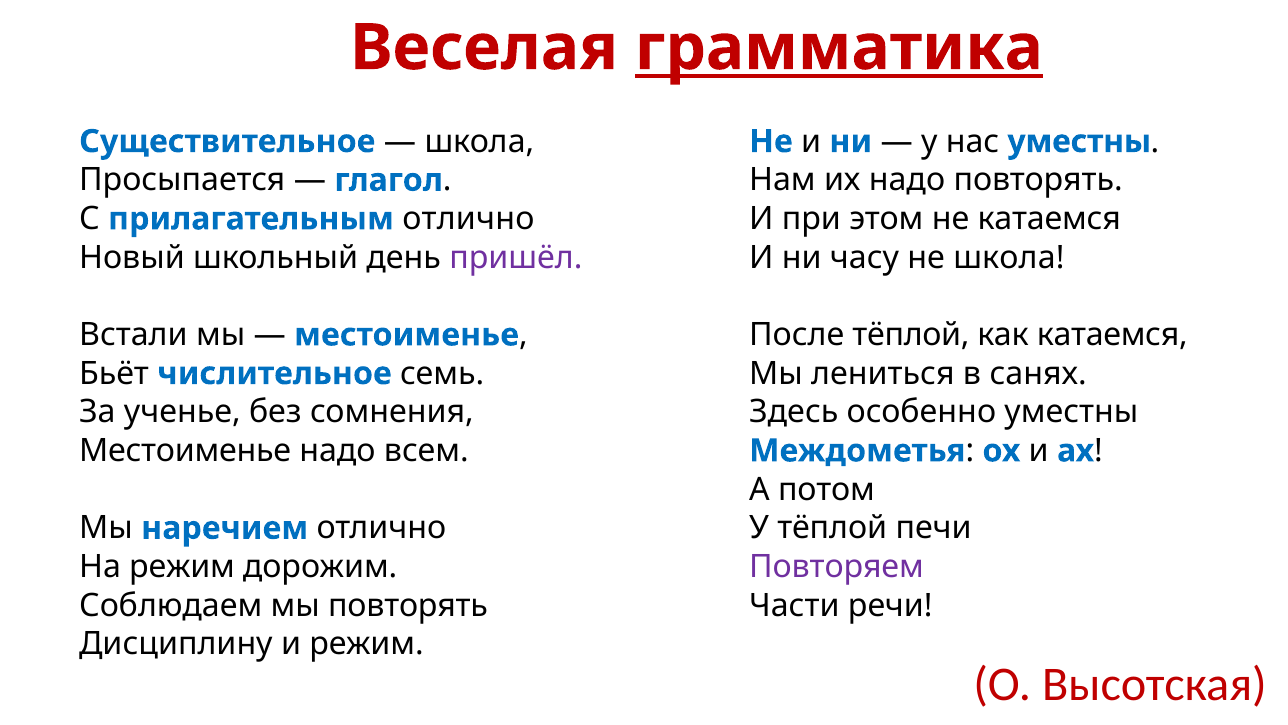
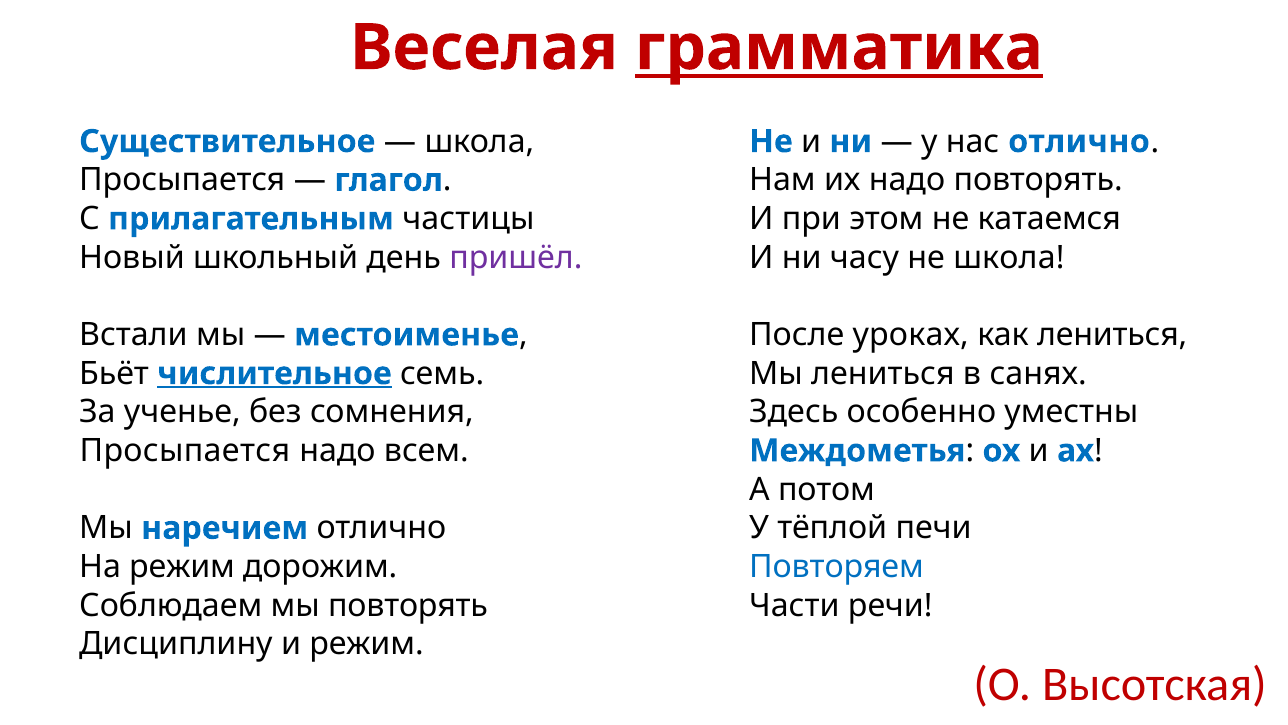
нас уместны: уместны -> отлично (1079, 141)
прилагательным отлично: отлично -> частицы (468, 219)
После тёплой: тёплой -> уроках (911, 335)
как катаемся: катаемся -> лениться (1112, 335)
числительное underline: none -> present (275, 373)
Местоименье: Местоименье -> Просыпается (185, 451)
Повторяем colour: purple -> blue (837, 566)
